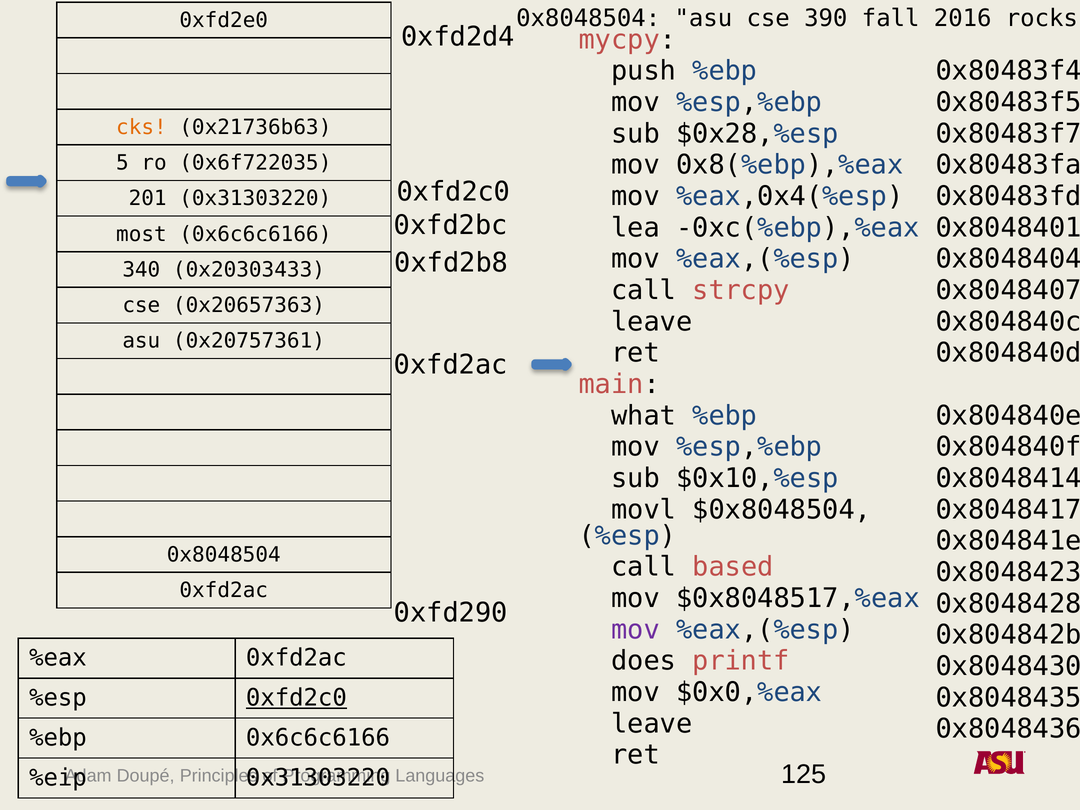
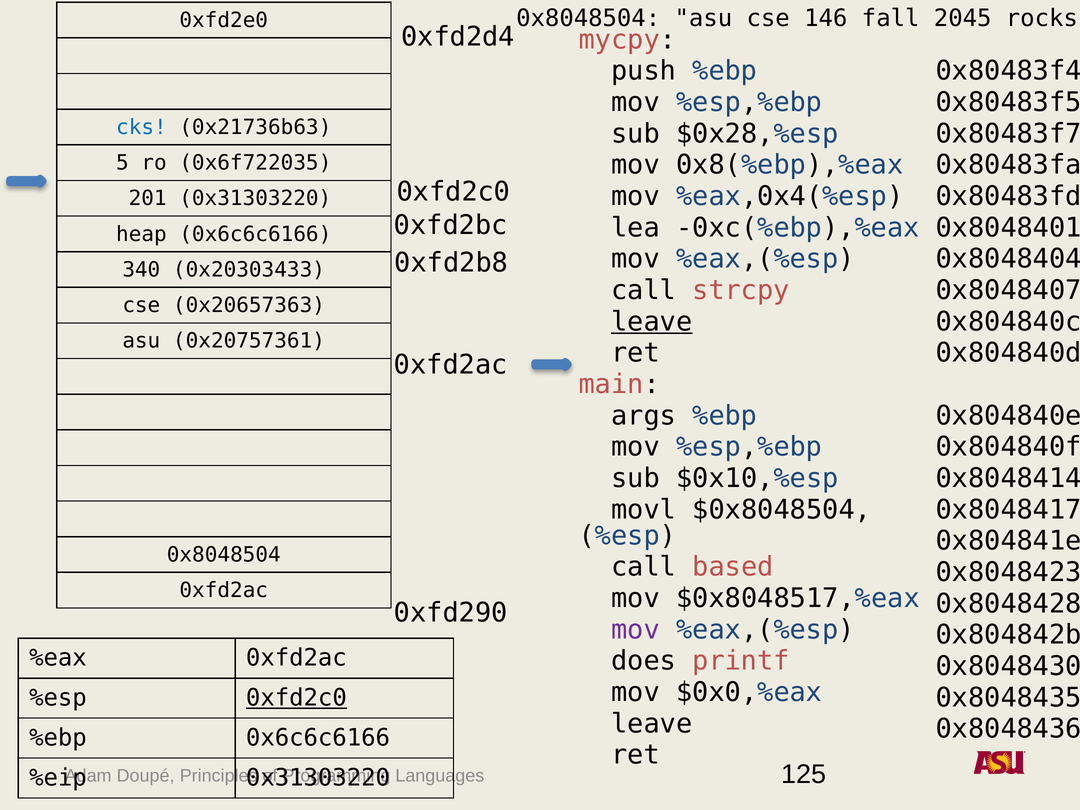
390: 390 -> 146 (826, 18)
2016: 2016 -> 2045 (963, 18)
cks colour: orange -> blue (141, 127)
most: most -> heap (141, 234)
leave underline: none -> present (652, 322)
what: what -> args (644, 416)
